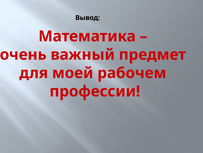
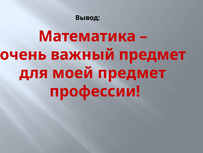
моей рабочем: рабочем -> предмет (132, 73)
